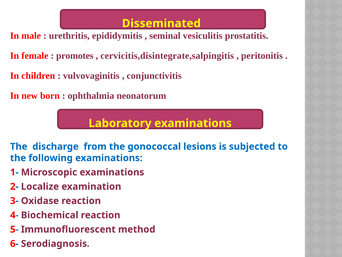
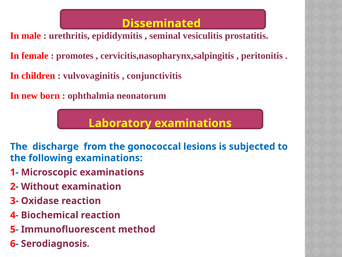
cervicitis,disintegrate,salpingitis: cervicitis,disintegrate,salpingitis -> cervicitis,nasopharynx,salpingitis (167, 56)
Localize: Localize -> Without (40, 186)
